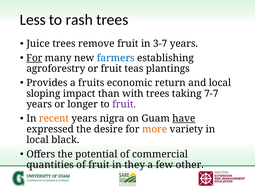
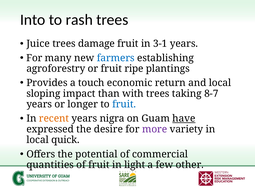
Less: Less -> Into (33, 20)
remove: remove -> damage (96, 44)
3-7: 3-7 -> 3-1 (160, 44)
For underline: present -> none (34, 58)
teas: teas -> ripe (134, 69)
fruits: fruits -> touch (91, 83)
7-7: 7-7 -> 8-7 (211, 94)
fruit colour: purple -> blue (124, 104)
more colour: orange -> purple (155, 129)
black: black -> quick (65, 140)
they: they -> light (135, 165)
